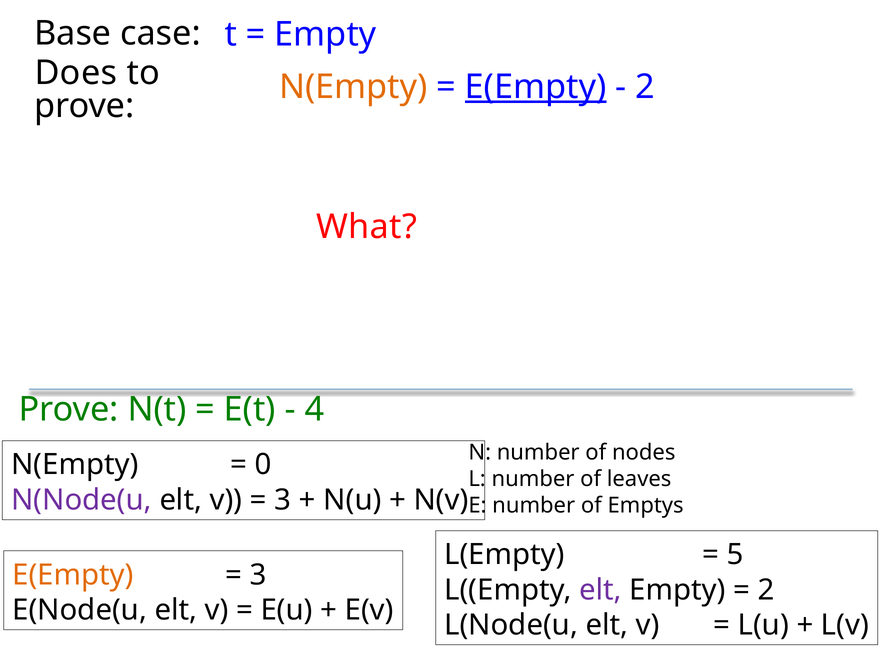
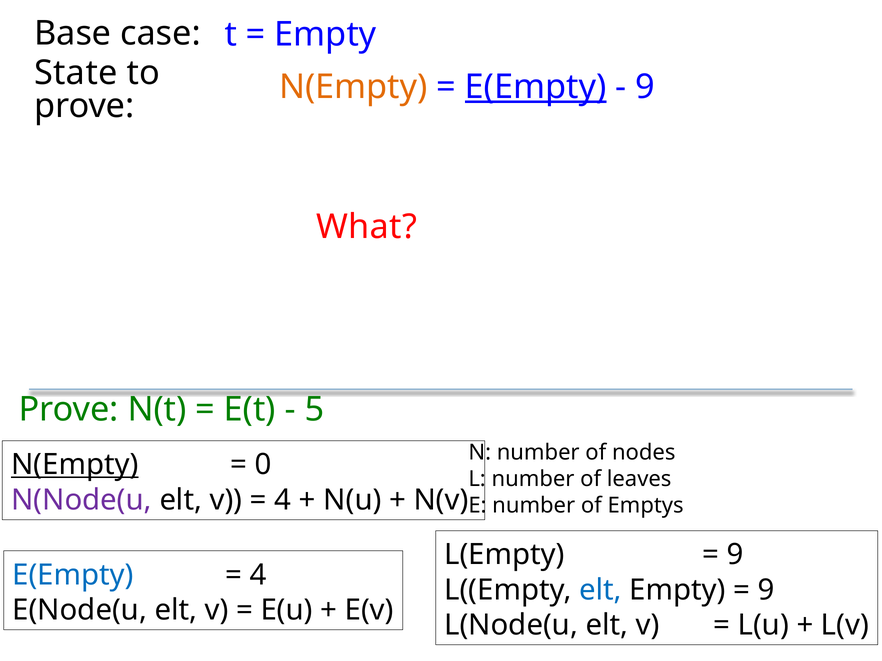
Does: Does -> State (76, 73)
2: 2 -> 9 (645, 87)
4: 4 -> 5 (314, 410)
N(Empty underline: none -> present (75, 465)
3: 3 -> 4 (283, 500)
5: 5 -> 9 (735, 555)
E(Empty colour: orange -> blue (73, 575)
3: 3 -> 4 (258, 575)
elt colour: purple -> blue (600, 590)
2: 2 -> 9 (766, 590)
